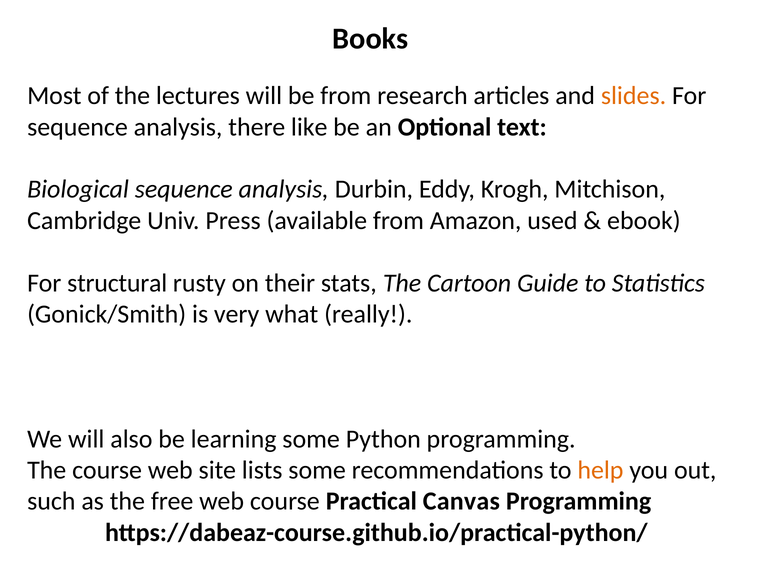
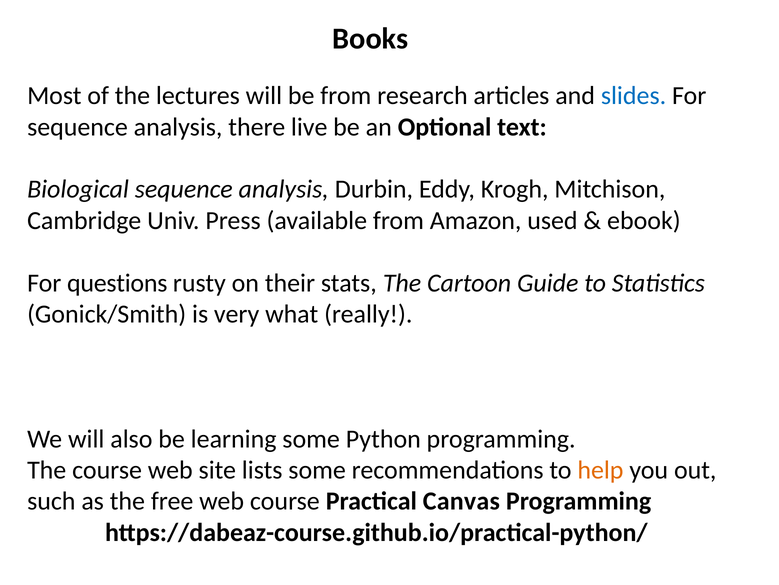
slides colour: orange -> blue (634, 96)
like: like -> live (309, 127)
structural: structural -> questions (117, 283)
